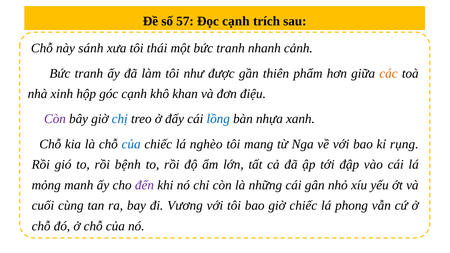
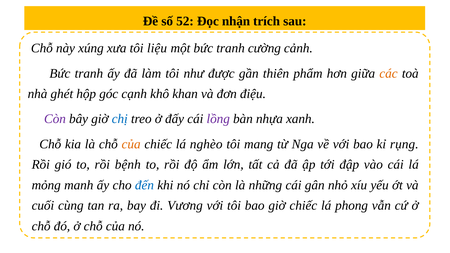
57: 57 -> 52 (185, 21)
Đọc cạnh: cạnh -> nhận (236, 21)
sánh: sánh -> xúng (91, 48)
thái: thái -> liệu (157, 48)
nhanh: nhanh -> cường (264, 48)
xinh: xinh -> ghét (62, 94)
lồng colour: blue -> purple (218, 119)
của colour: blue -> orange (131, 144)
đến colour: purple -> blue (144, 185)
